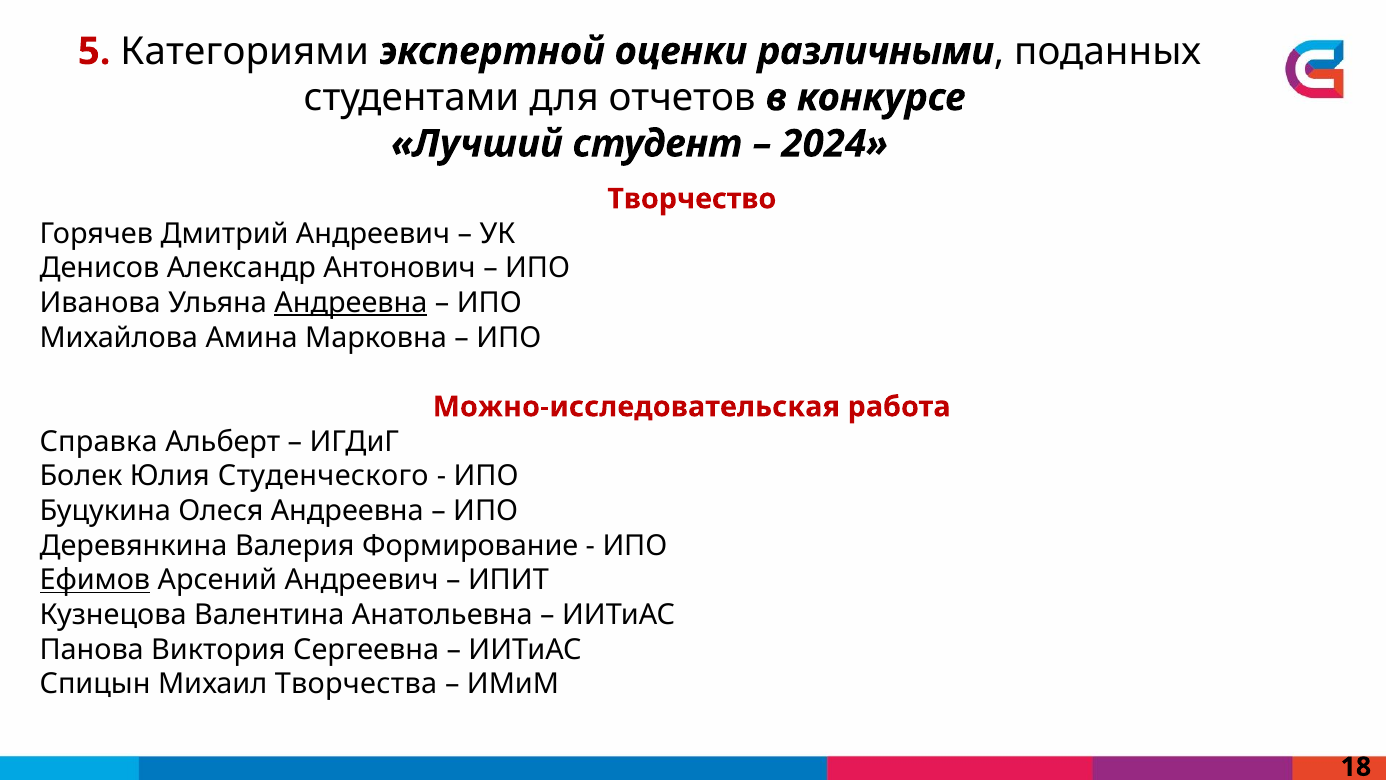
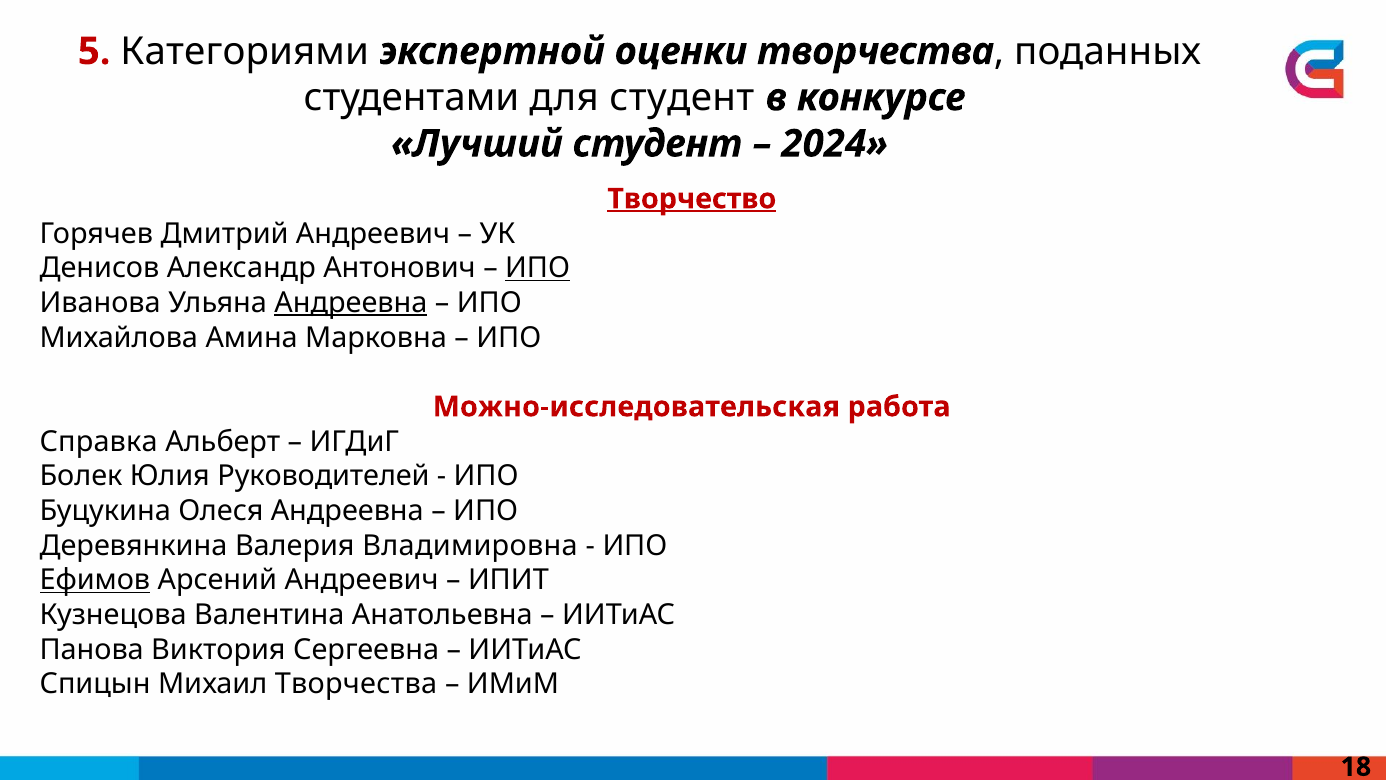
оценки различными: различными -> творчества (876, 51)
для отчетов: отчетов -> студент (682, 98)
Творчество underline: none -> present (692, 199)
ИПО underline: none -> present (538, 268)
Студенческого: Студенческого -> Руководителей (324, 476)
Формирование: Формирование -> Владимировна (470, 545)
